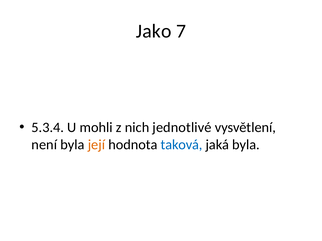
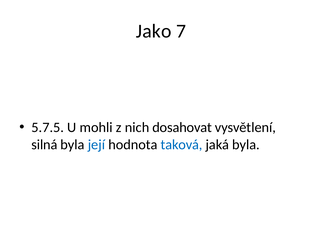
5.3.4: 5.3.4 -> 5.7.5 (48, 128)
jednotlivé: jednotlivé -> dosahovat (182, 128)
není: není -> silná (44, 145)
její colour: orange -> blue (96, 145)
